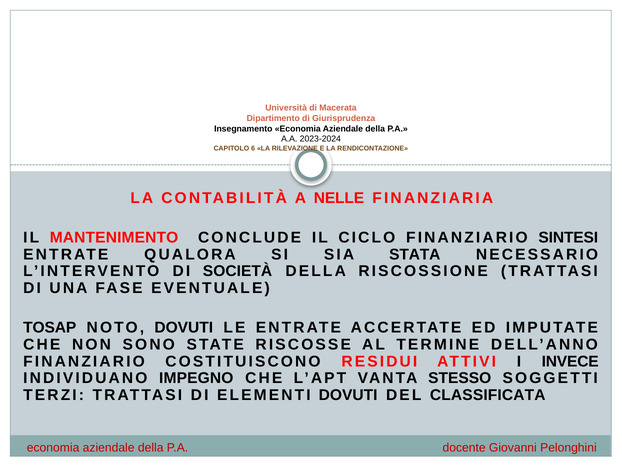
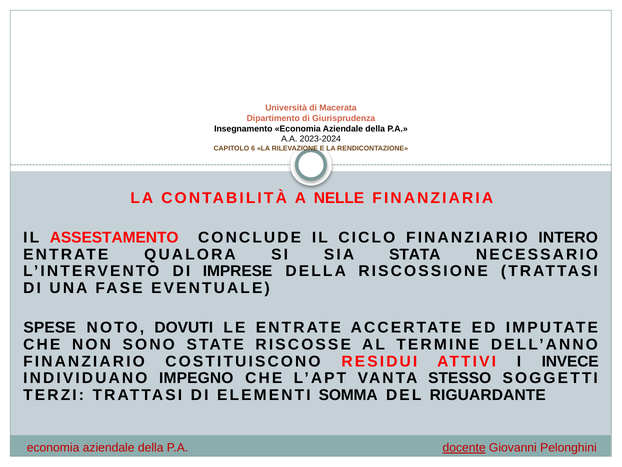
MANTENIMENTO: MANTENIMENTO -> ASSESTAMENTO (114, 237)
SINTESI: SINTESI -> INTERO (568, 237)
SOCIETÀ: SOCIETÀ -> IMPRESE (238, 271)
TOSAP: TOSAP -> SPESE (50, 327)
ELEMENTI DOVUTI: DOVUTI -> SOMMA (348, 395)
CLASSIFICATA: CLASSIFICATA -> RIGUARDANTE (488, 395)
docente underline: none -> present (464, 447)
